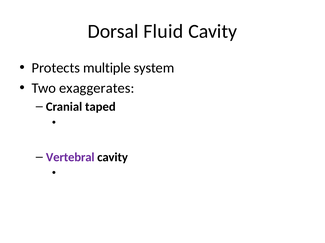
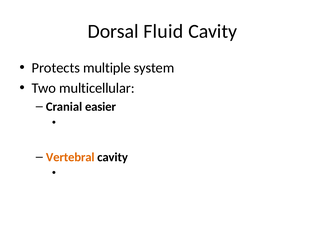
exaggerates: exaggerates -> multicellular (97, 88)
taped: taped -> easier (100, 107)
Vertebral colour: purple -> orange (70, 158)
